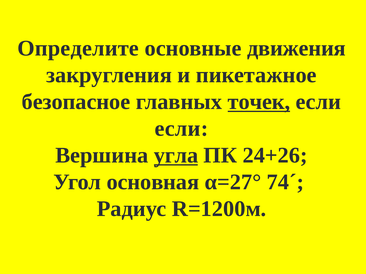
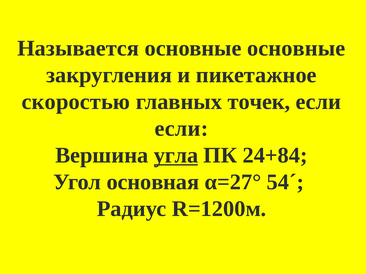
Определите: Определите -> Называется (78, 48)
основные движения: движения -> основные (296, 48)
безопасное: безопасное -> скоростью (76, 102)
точек underline: present -> none (259, 102)
24+26: 24+26 -> 24+84 (275, 156)
74´: 74´ -> 54´ (285, 182)
